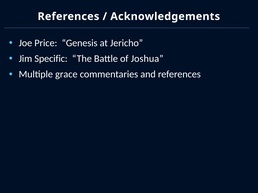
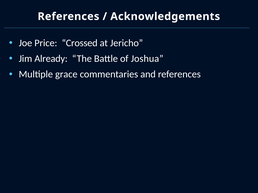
Genesis: Genesis -> Crossed (80, 43)
Specific: Specific -> Already (51, 59)
